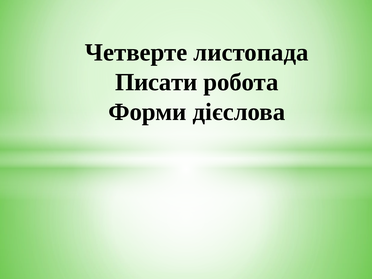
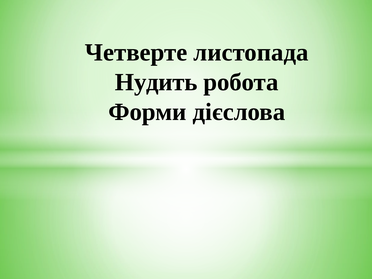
Писати: Писати -> Нудить (156, 82)
